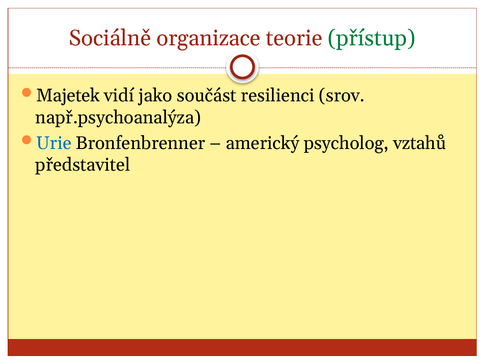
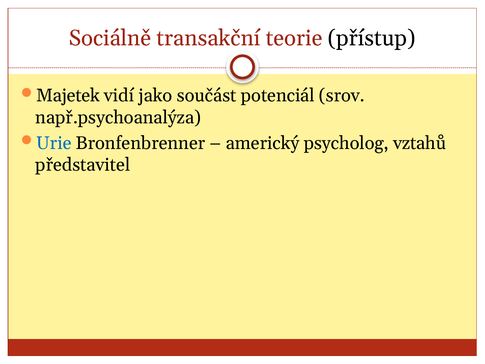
organizace: organizace -> transakční (208, 38)
přístup colour: green -> black (372, 38)
resilienci: resilienci -> potenciál (278, 96)
